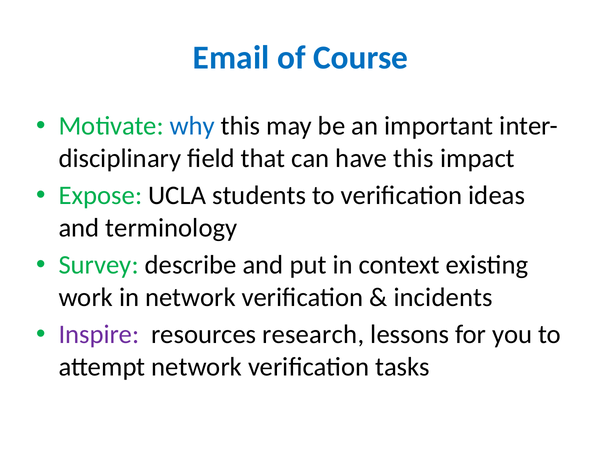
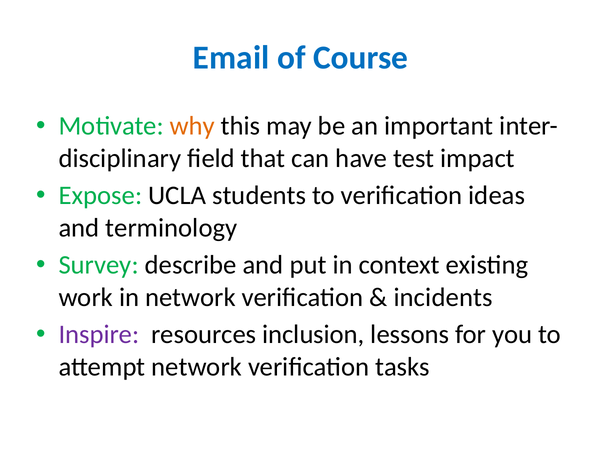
why colour: blue -> orange (192, 126)
have this: this -> test (414, 158)
research: research -> inclusion (313, 334)
